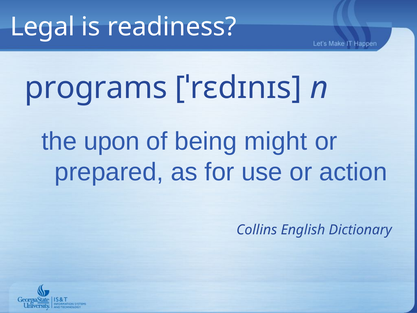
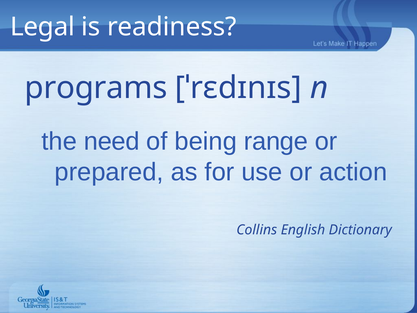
upon: upon -> need (112, 141)
might: might -> range (276, 141)
